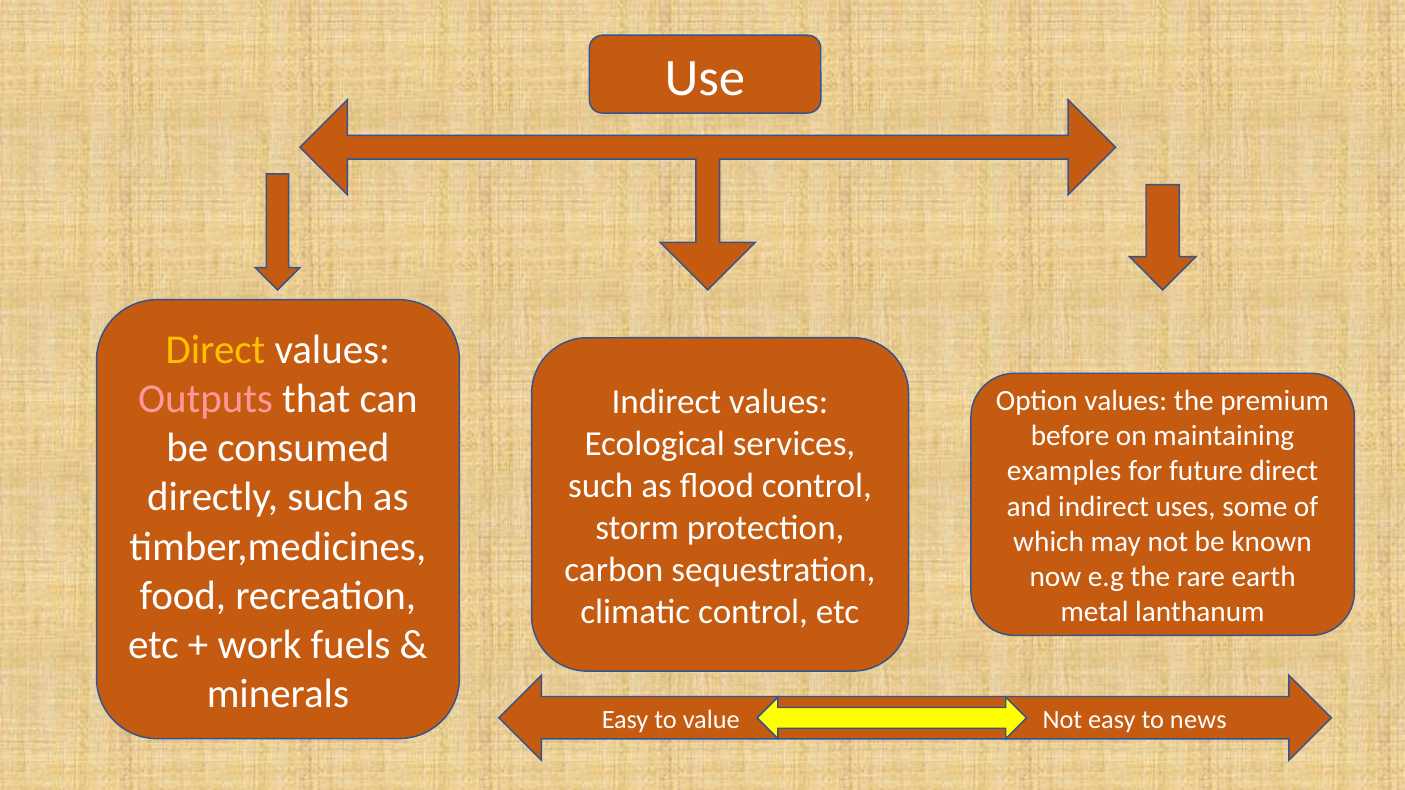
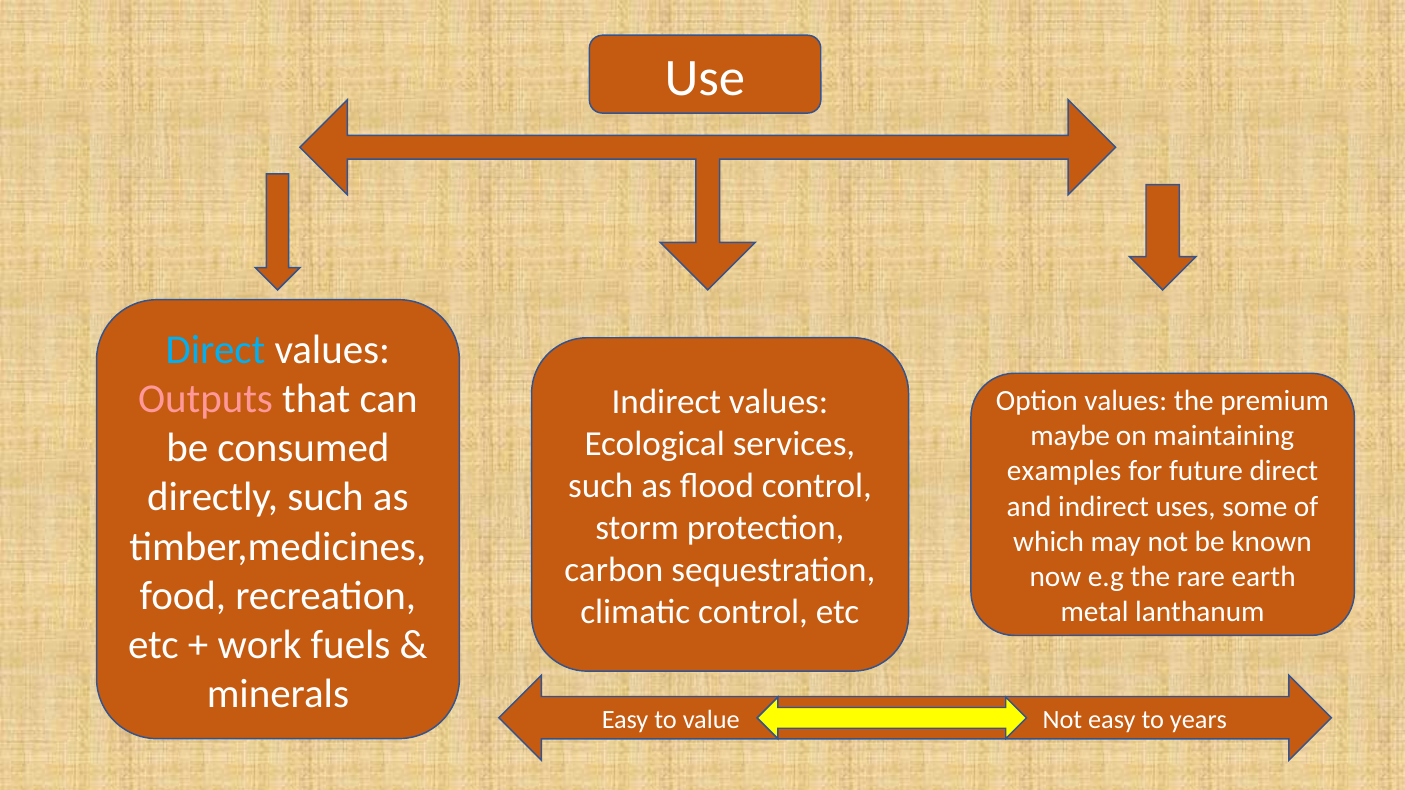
Direct colour: yellow -> light blue (216, 350)
before: before -> maybe (1070, 436)
news: news -> years (1198, 720)
